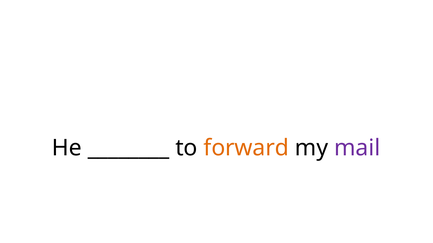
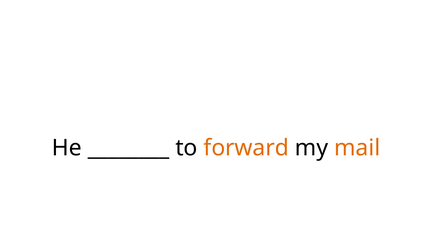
mail colour: purple -> orange (357, 148)
